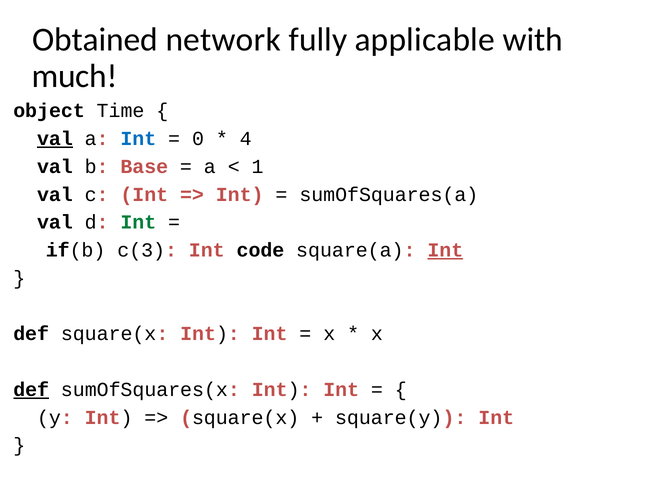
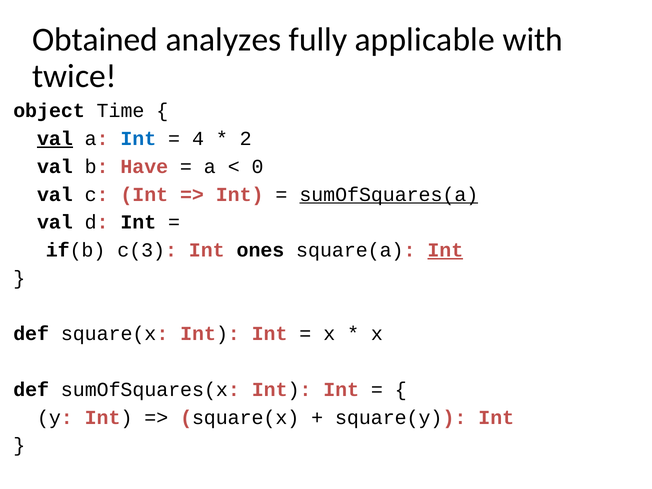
network: network -> analyzes (223, 40)
much: much -> twice (74, 76)
0: 0 -> 4 (198, 139)
4: 4 -> 2 (246, 139)
Base: Base -> Have (144, 167)
1: 1 -> 0 (258, 167)
sumOfSquares(a underline: none -> present (389, 195)
Int colour: green -> black (138, 222)
code: code -> ones (260, 250)
def underline: present -> none (31, 390)
